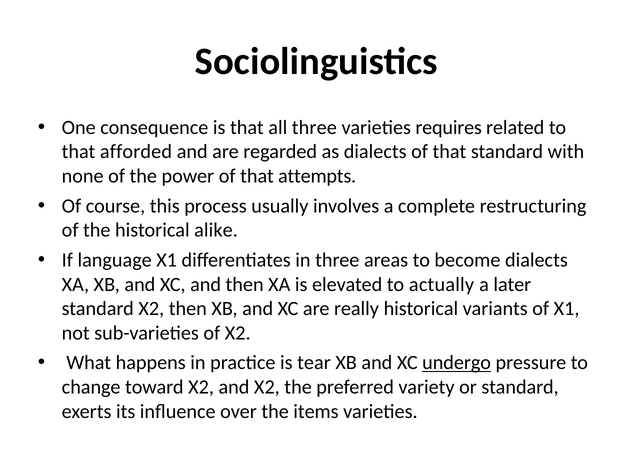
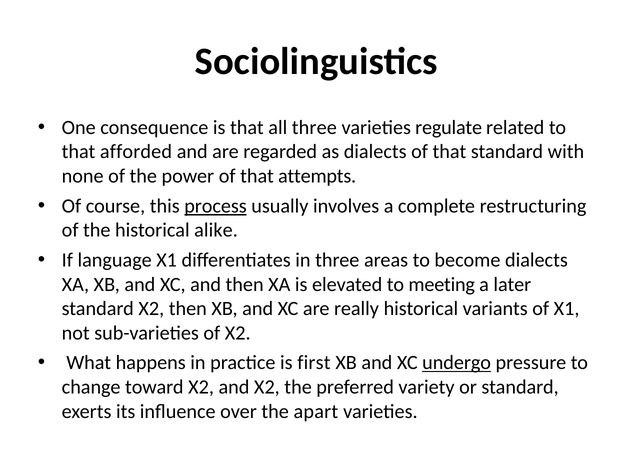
requires: requires -> regulate (449, 127)
process underline: none -> present (216, 206)
actually: actually -> meeting (442, 284)
tear: tear -> first (314, 363)
items: items -> apart (316, 411)
